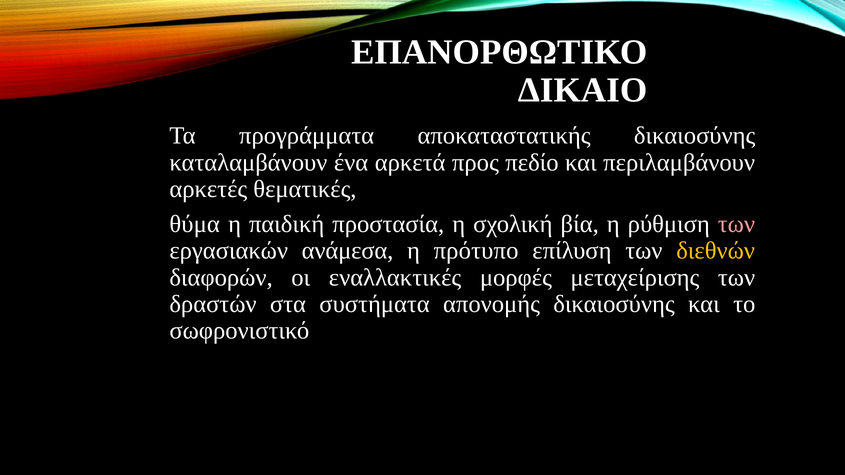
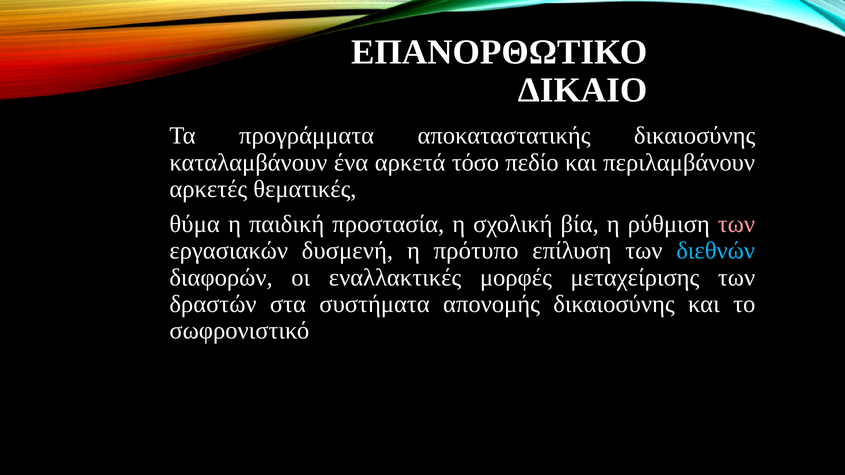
προς: προς -> τόσο (476, 163)
ανάμεσα: ανάμεσα -> δυσμενή (347, 251)
διεθνών colour: yellow -> light blue (716, 251)
